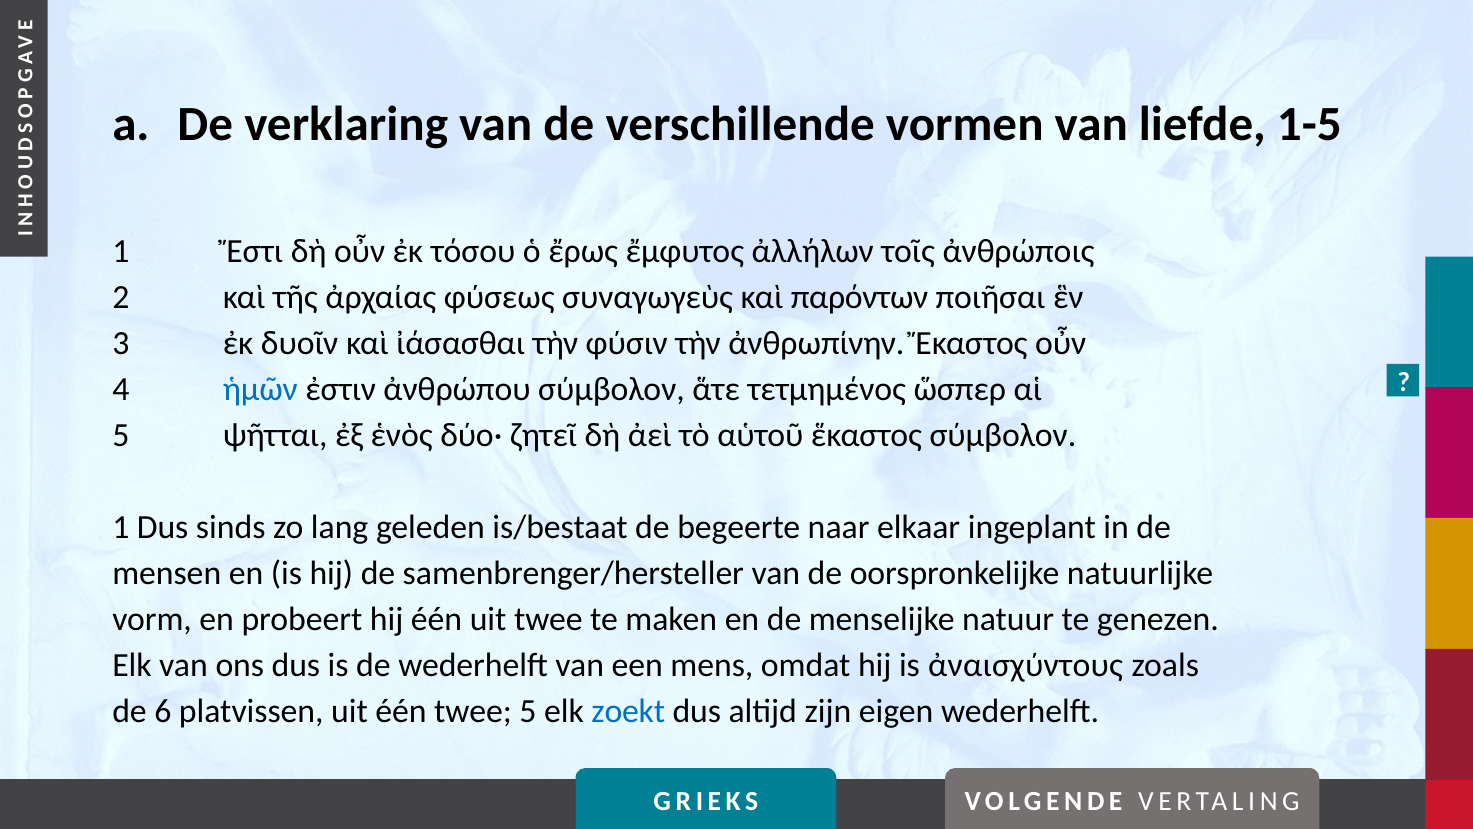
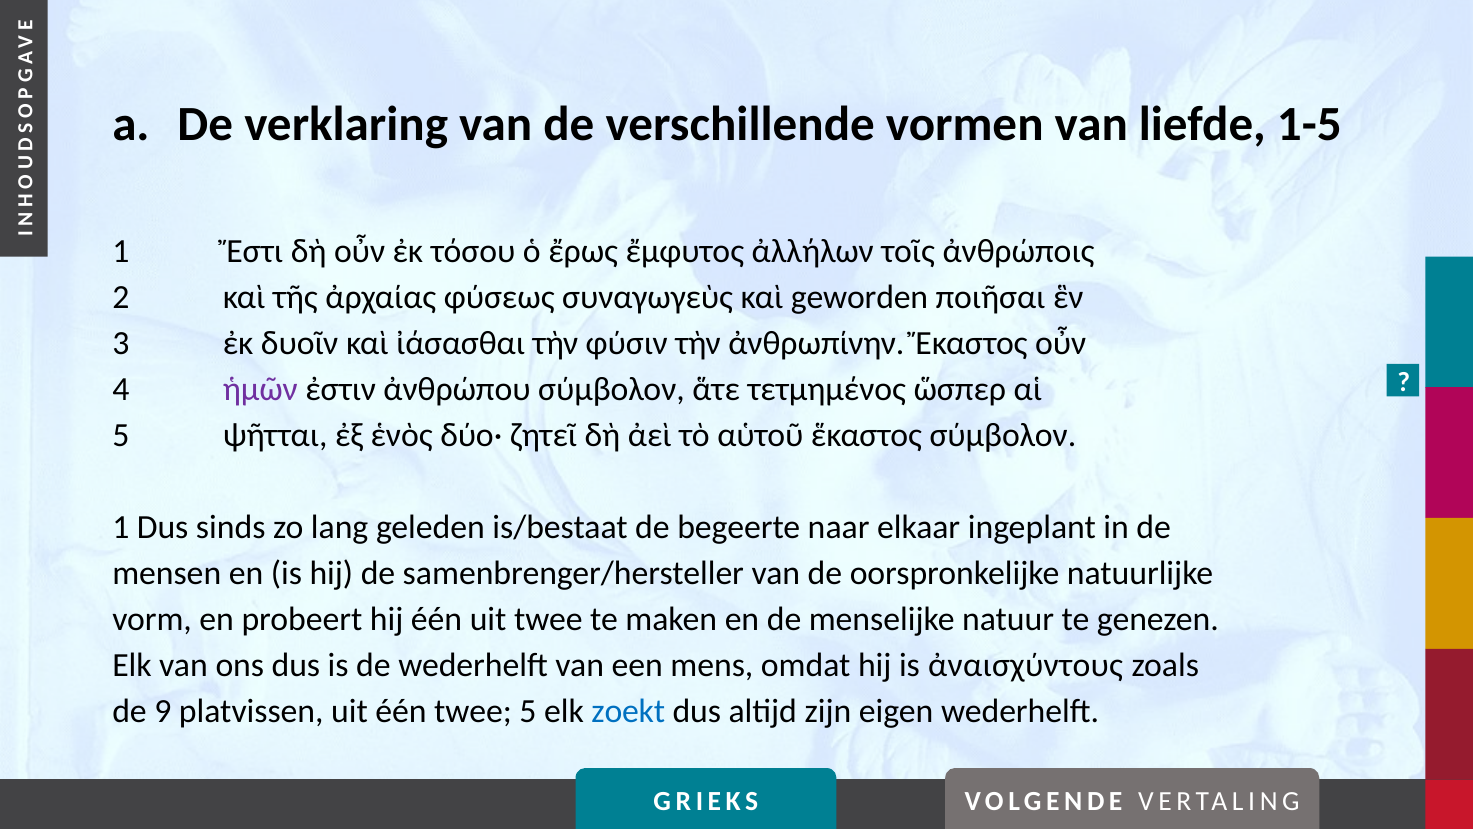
παρόντων: παρόντων -> geworden (860, 297)
ἡμῶν colour: blue -> purple (260, 389)
6: 6 -> 9 (163, 711)
